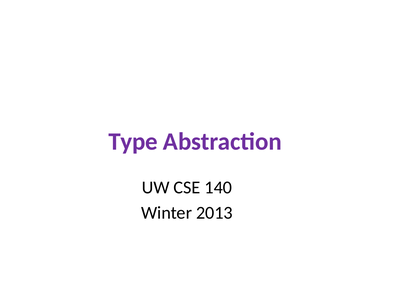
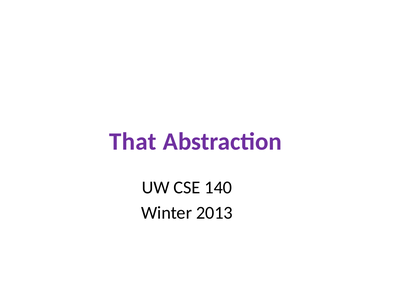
Type: Type -> That (133, 142)
